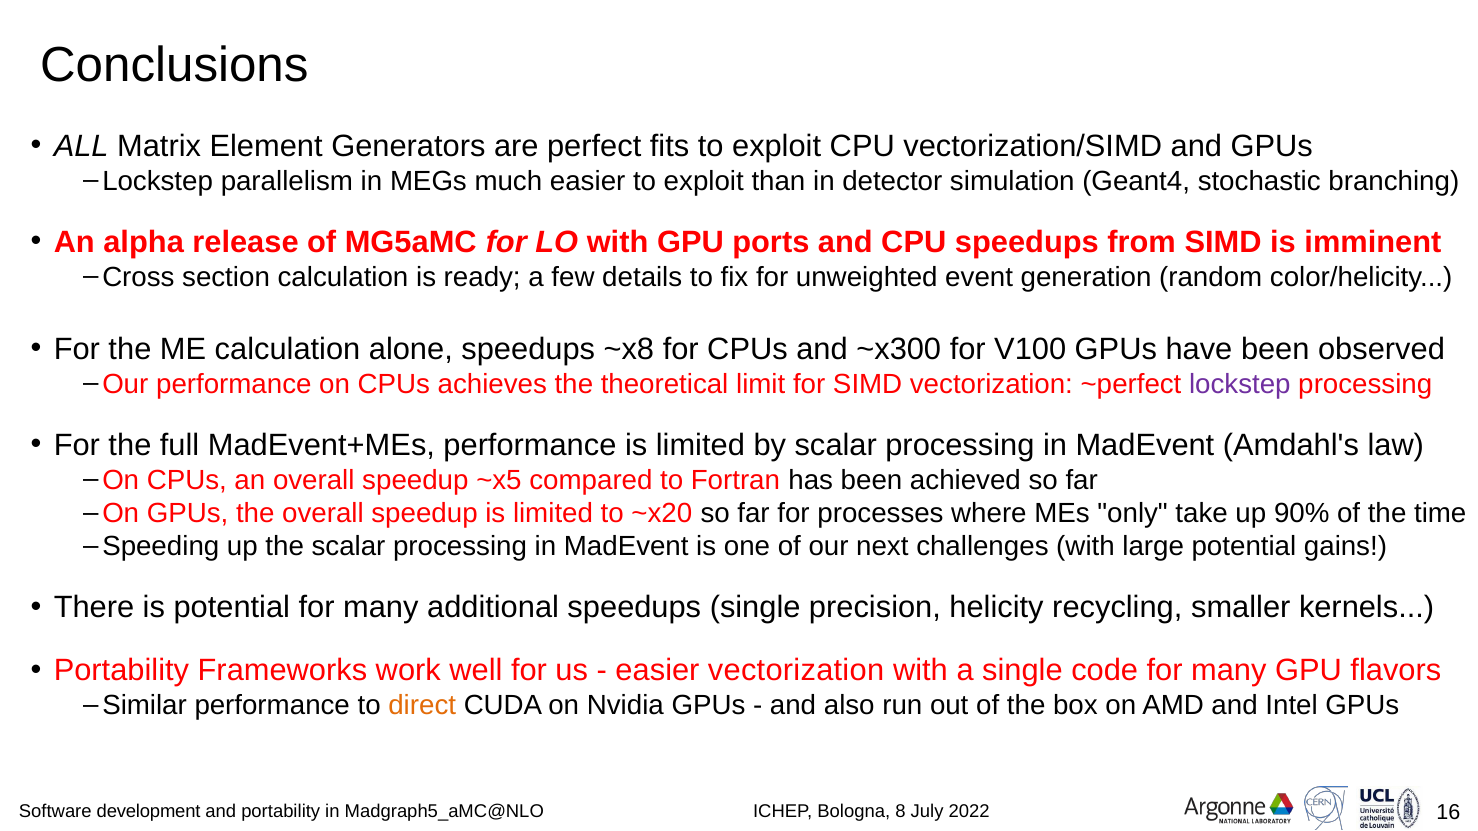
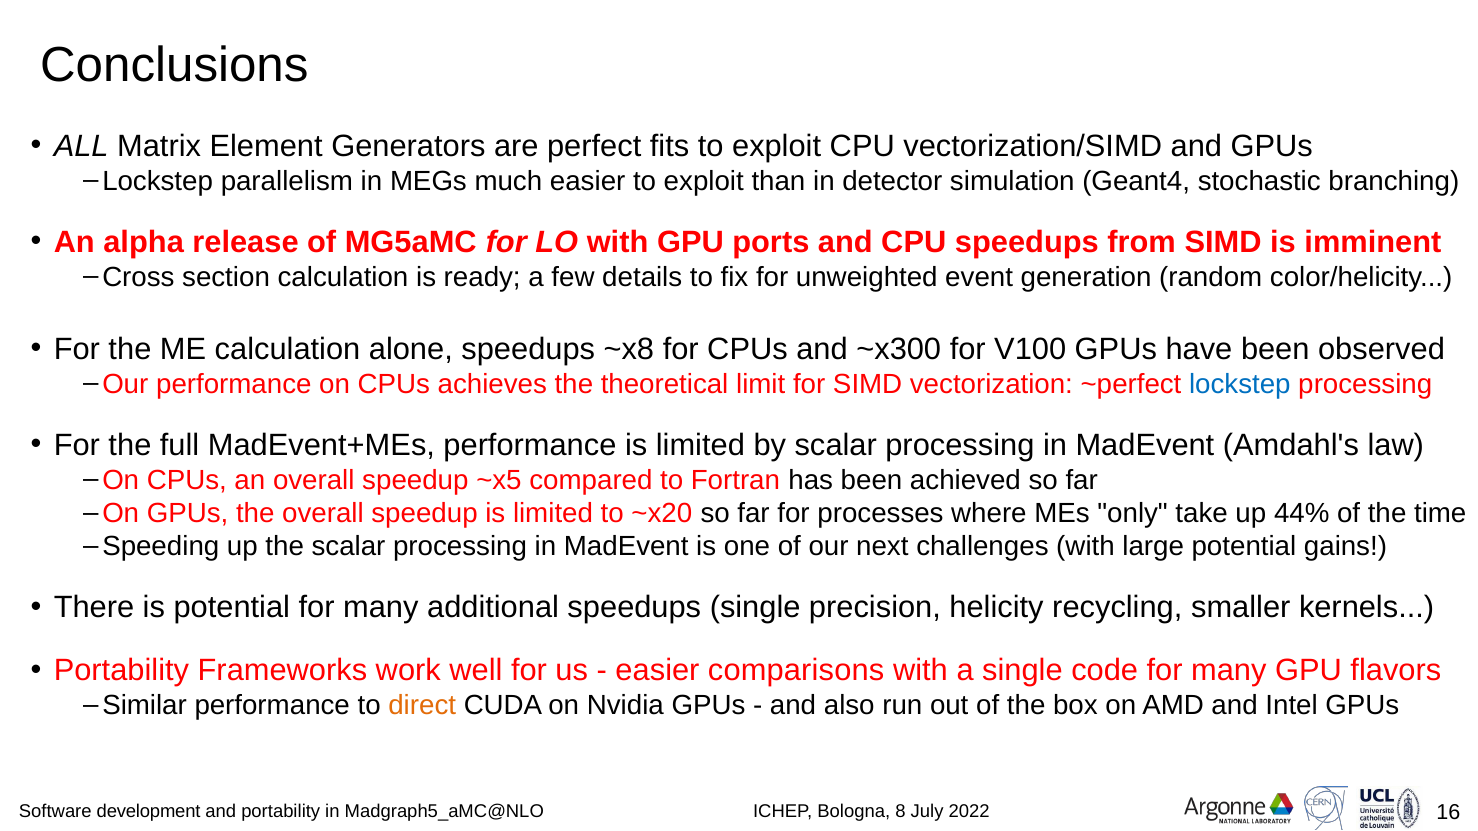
lockstep colour: purple -> blue (1240, 384)
90%: 90% -> 44% (1302, 514)
easier vectorization: vectorization -> comparisons (796, 671)
